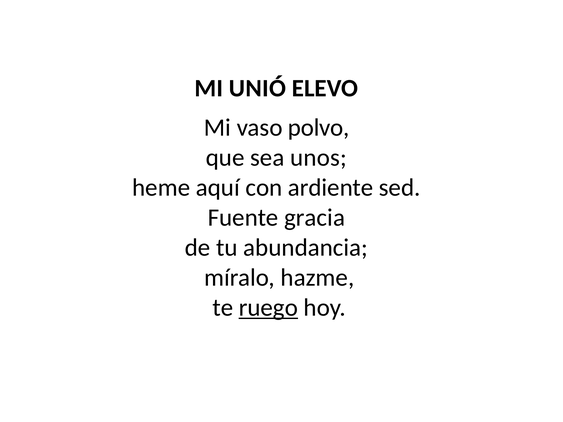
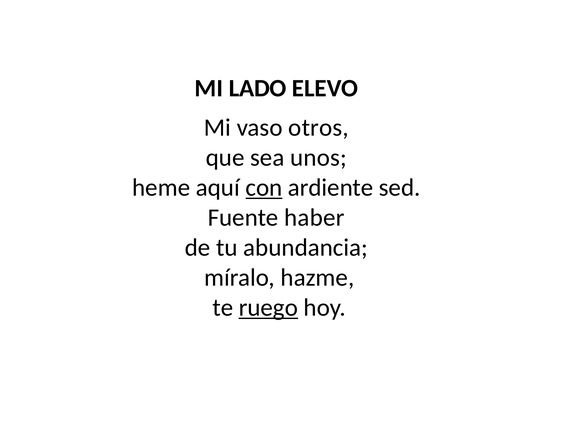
UNIÓ: UNIÓ -> LADO (258, 88)
polvo: polvo -> otros (319, 128)
con underline: none -> present (264, 188)
gracia: gracia -> haber (314, 218)
